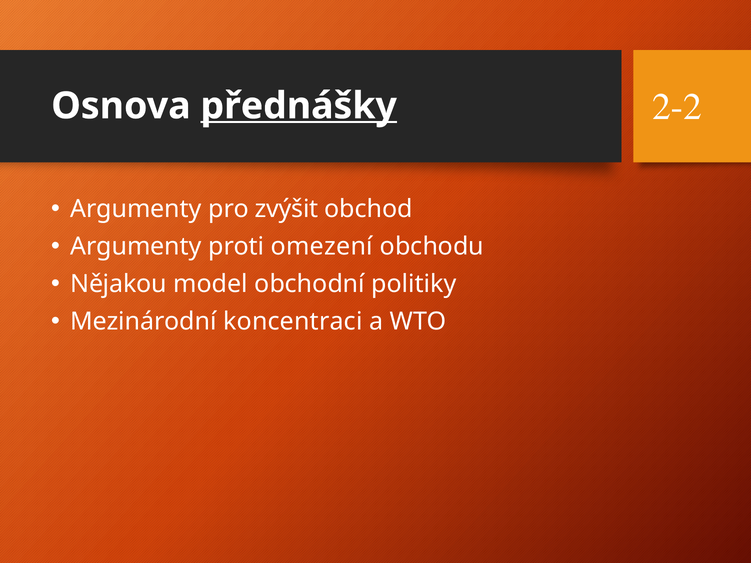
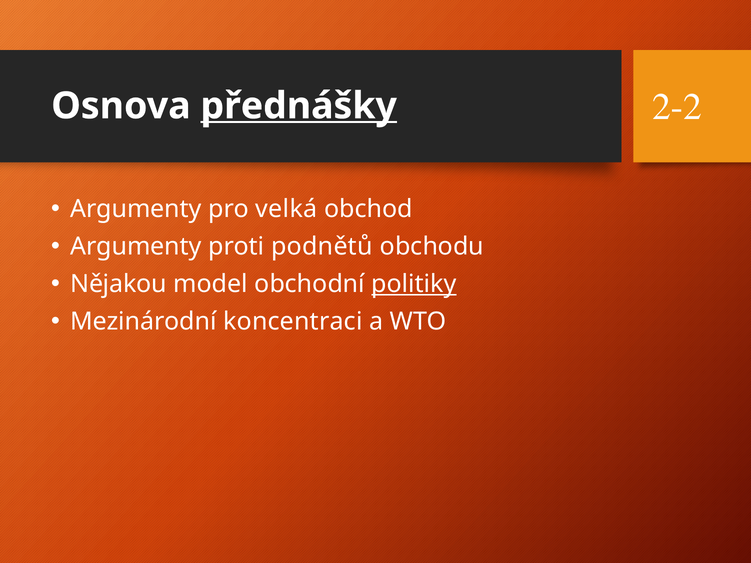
zvýšit: zvýšit -> velká (286, 209)
omezení: omezení -> podnětů (322, 247)
politiky underline: none -> present (414, 284)
